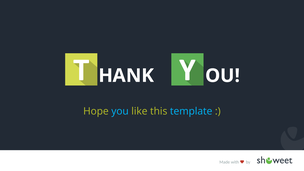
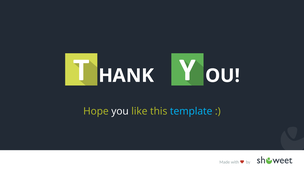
you colour: light blue -> white (120, 111)
